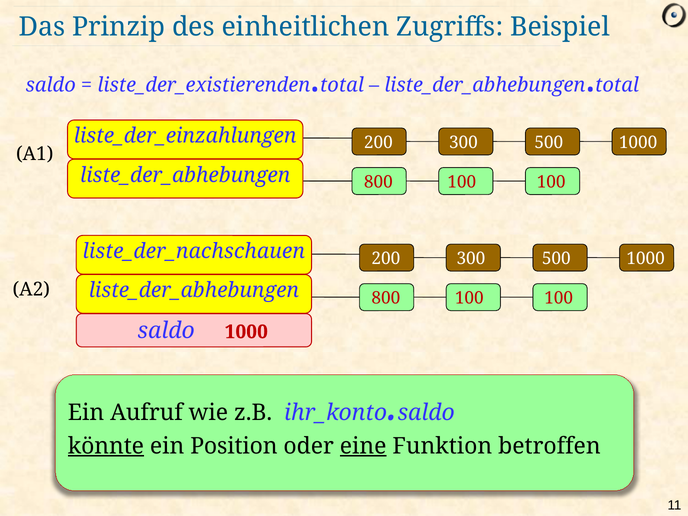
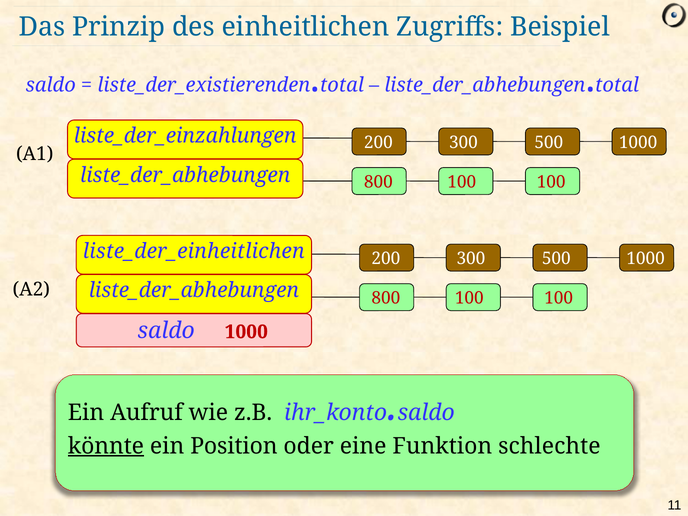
liste_der_nachschauen: liste_der_nachschauen -> liste_der_einheitlichen (194, 251)
eine underline: present -> none (363, 446)
betroffen: betroffen -> schlechte (549, 446)
